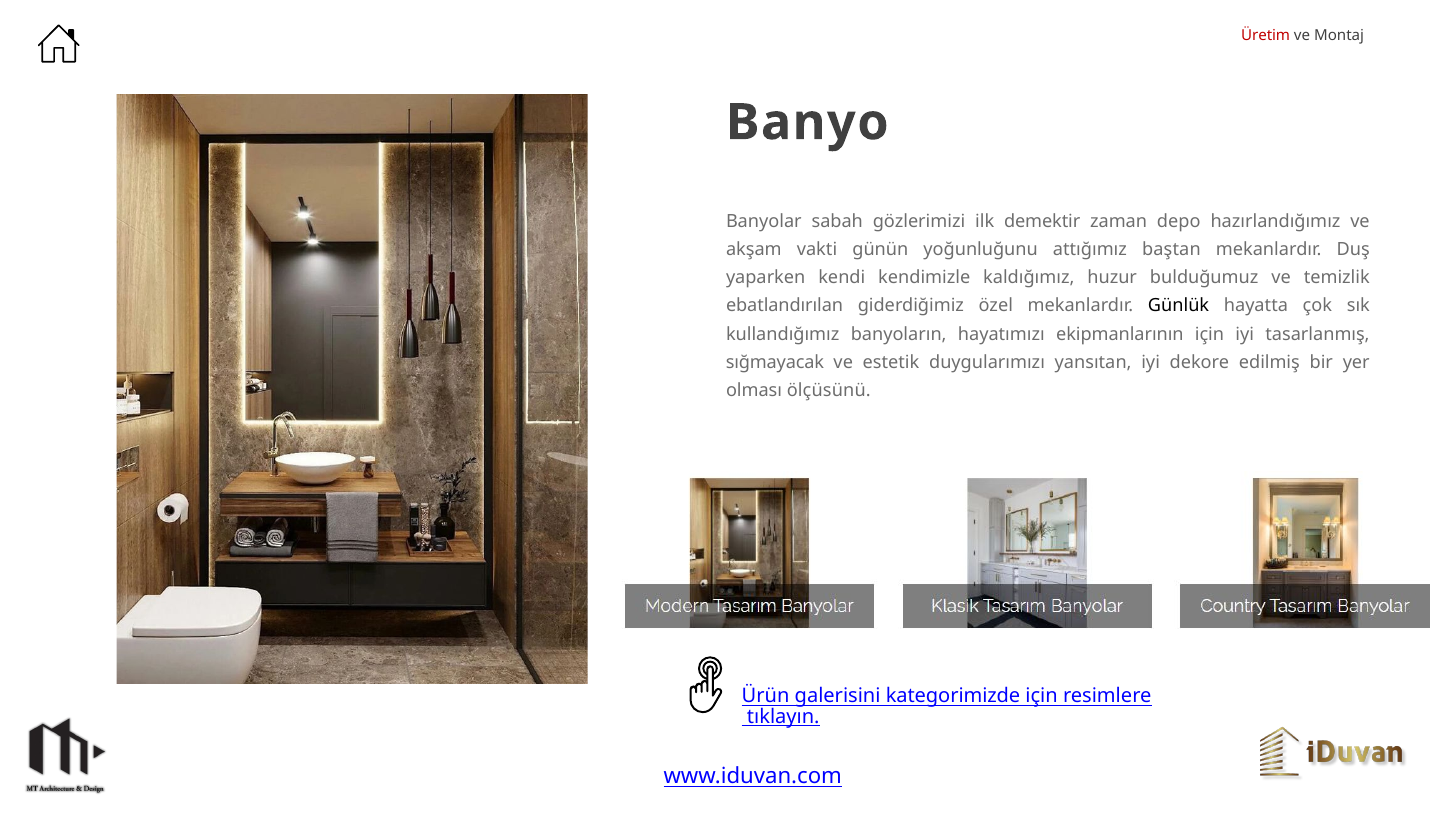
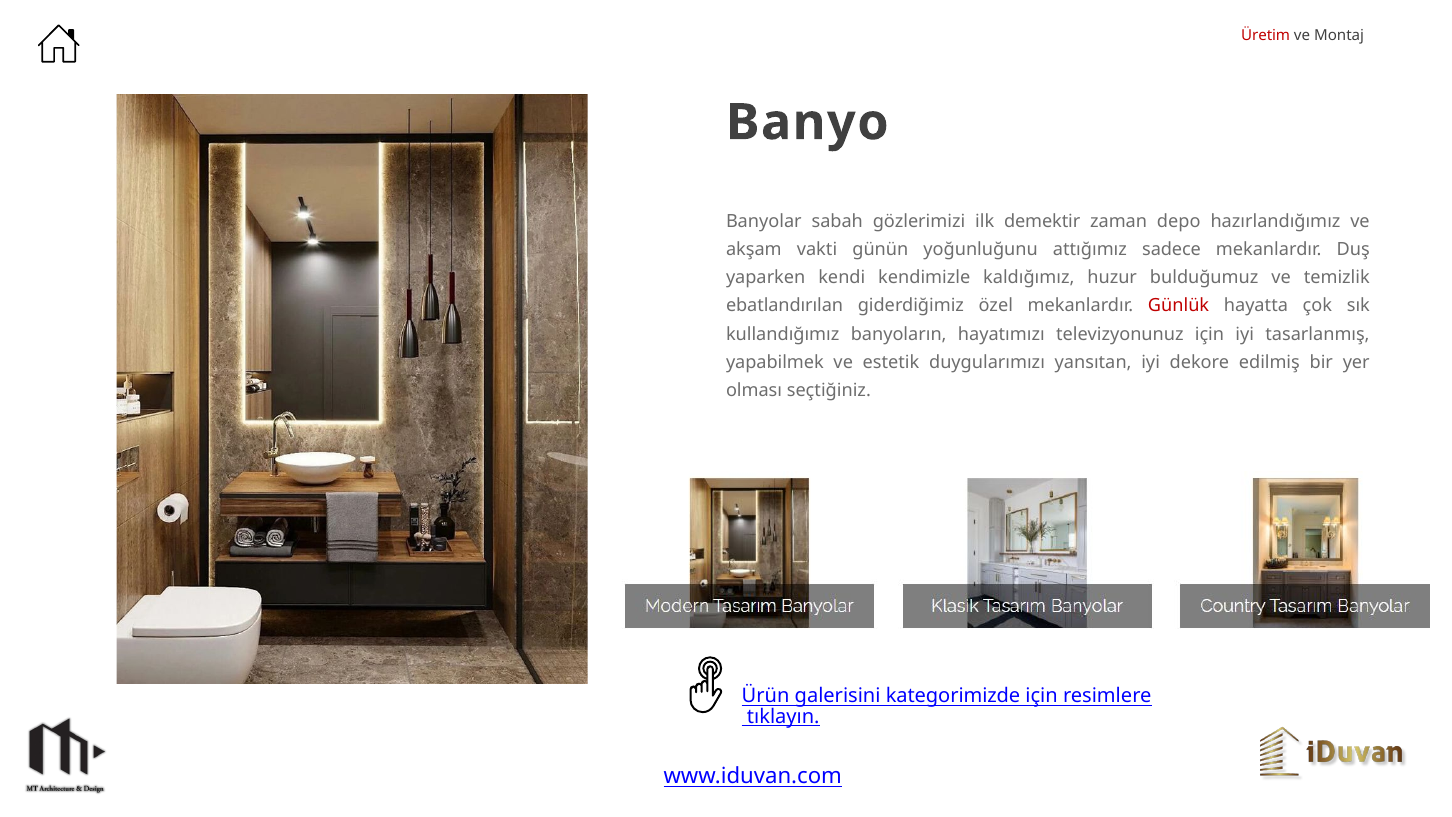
baştan: baştan -> sadece (1172, 250)
Günlük colour: black -> red (1179, 306)
ekipmanlarının: ekipmanlarının -> televizyonunuz (1120, 334)
sığmayacak: sığmayacak -> yapabilmek (775, 362)
ölçüsünü: ölçüsünü -> seçtiğiniz (829, 390)
